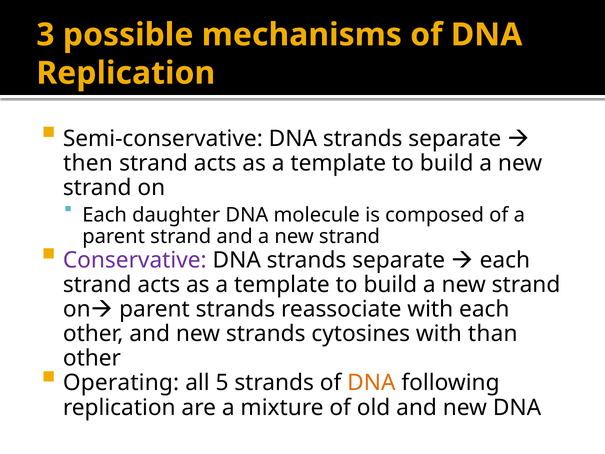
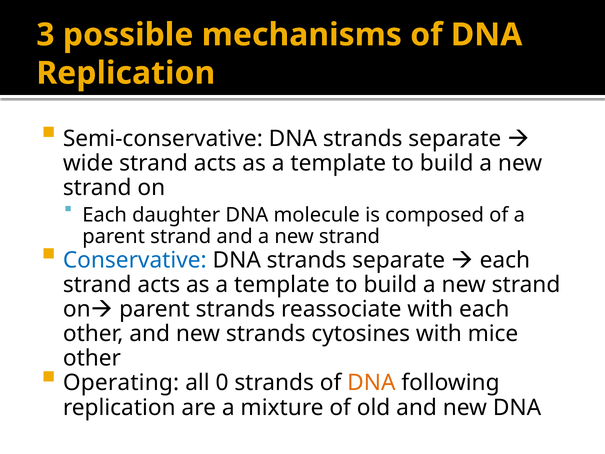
then: then -> wide (88, 163)
Conservative colour: purple -> blue (135, 260)
than: than -> mice (493, 334)
5: 5 -> 0 (222, 383)
